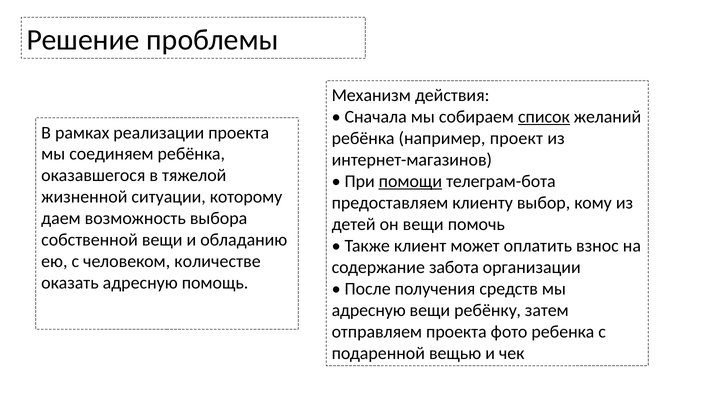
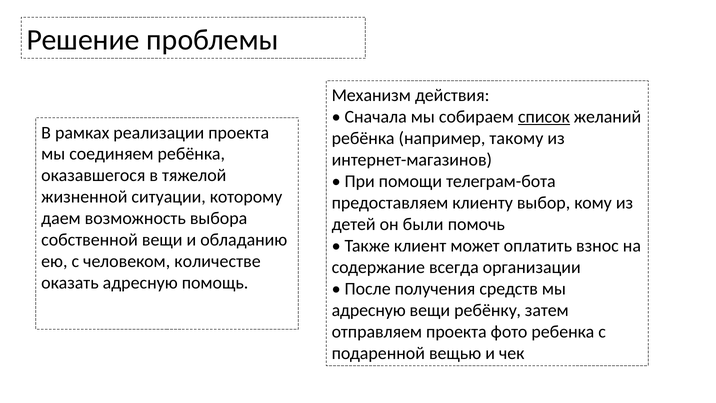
проект: проект -> такому (516, 138)
помощи underline: present -> none (410, 181)
он вещи: вещи -> были (423, 224)
забота: забота -> всегда (454, 267)
